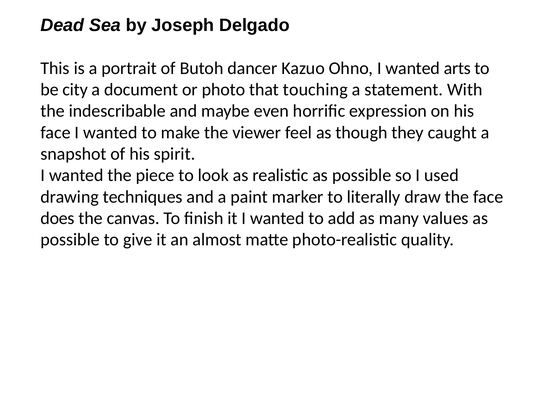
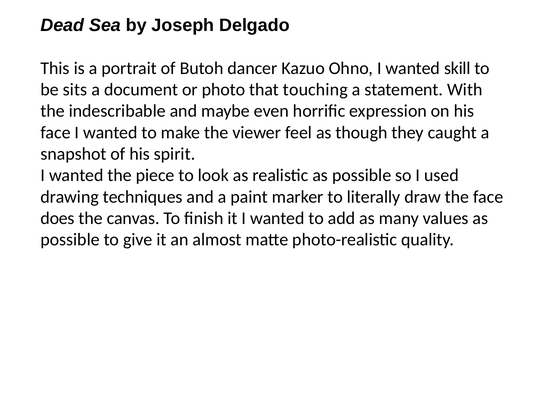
arts: arts -> skill (457, 68)
city: city -> sits (75, 90)
